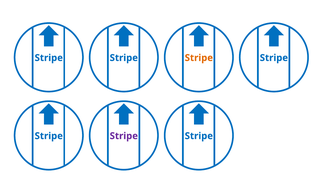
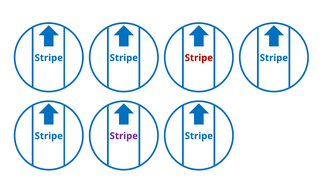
Stripe colour: orange -> red (199, 58)
